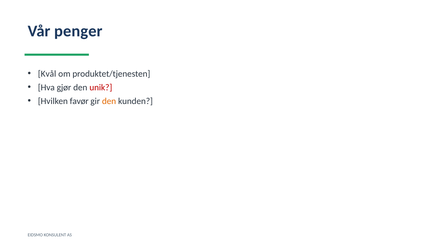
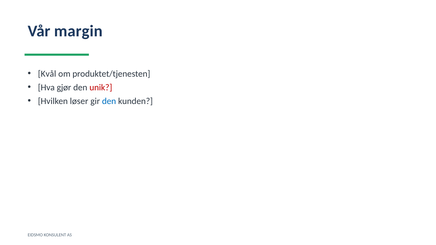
penger: penger -> margin (78, 31)
favør: favør -> løser (79, 101)
den colour: orange -> blue (109, 101)
